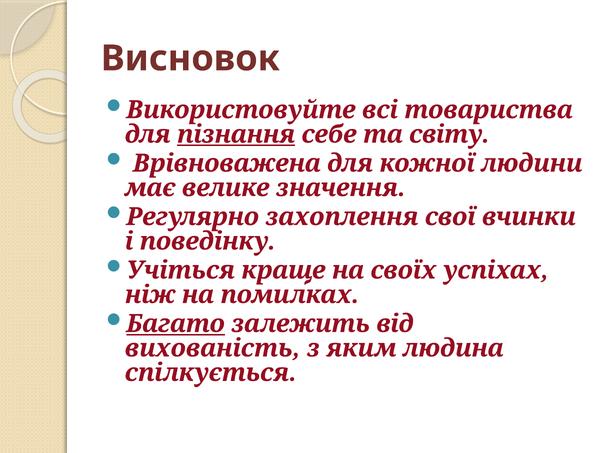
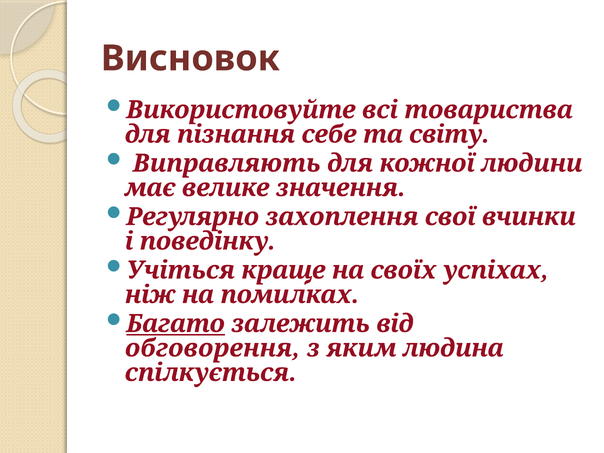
пізнання underline: present -> none (236, 134)
Врівноважена: Врівноважена -> Виправляють (227, 163)
вихованість: вихованість -> обговорення (213, 348)
